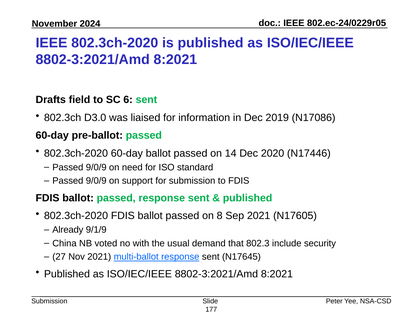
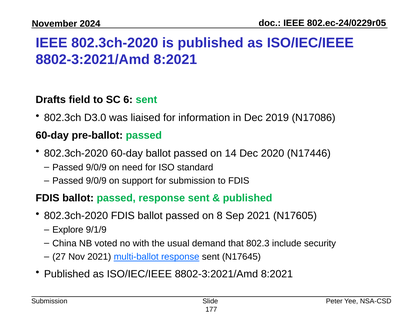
Already: Already -> Explore (68, 230)
